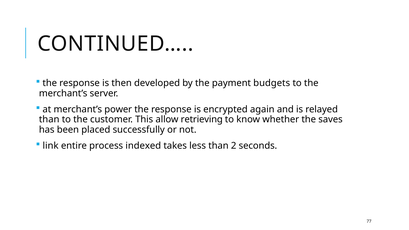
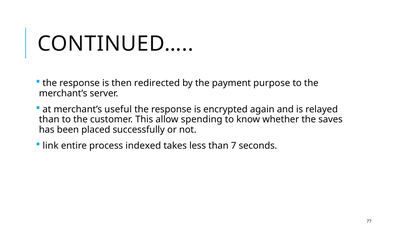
developed: developed -> redirected (157, 83)
budgets: budgets -> purpose (272, 83)
power: power -> useful (118, 109)
retrieving: retrieving -> spending (202, 120)
2: 2 -> 7 (234, 146)
